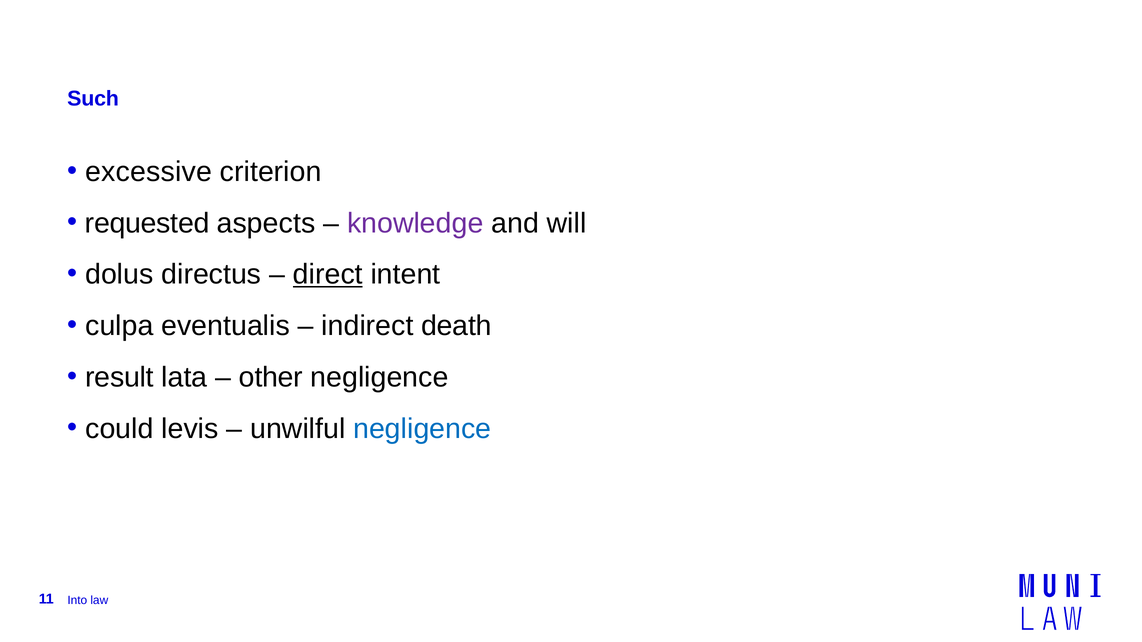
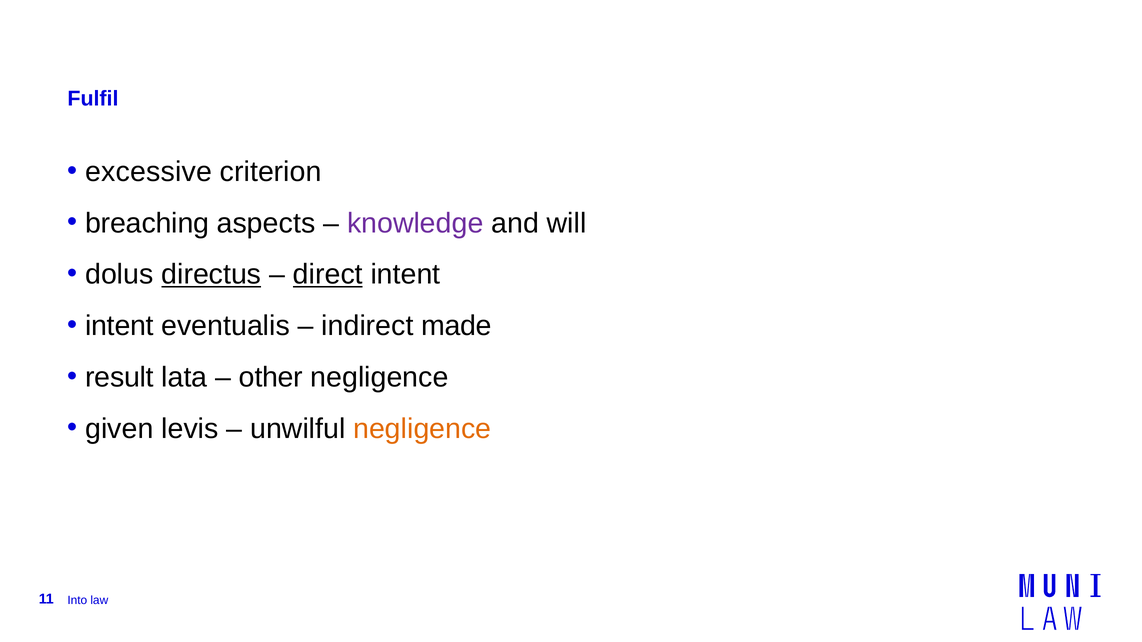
Such: Such -> Fulfil (93, 99)
requested: requested -> breaching (147, 223)
directus underline: none -> present (211, 275)
culpa: culpa -> intent (119, 326)
death: death -> made (456, 326)
could: could -> given (119, 429)
negligence colour: blue -> orange (422, 429)
